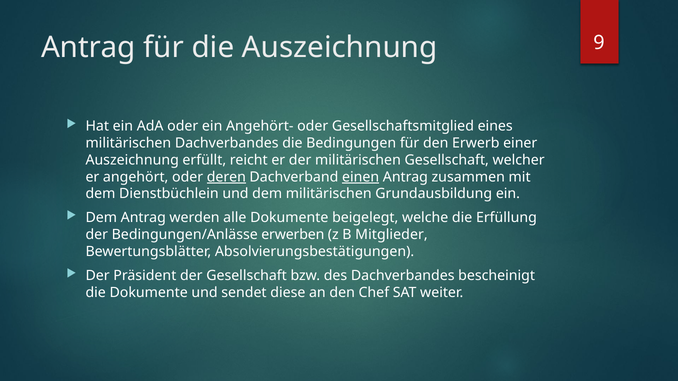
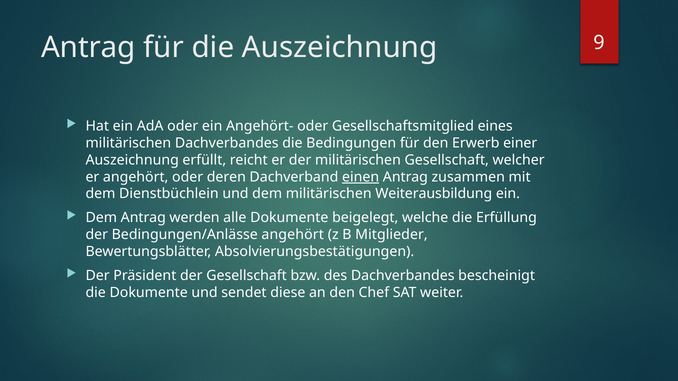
deren underline: present -> none (226, 177)
Grundausbildung: Grundausbildung -> Weiterausbildung (434, 194)
Bedingungen/Anlässe erwerben: erwerben -> angehört (293, 235)
